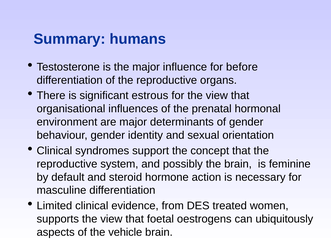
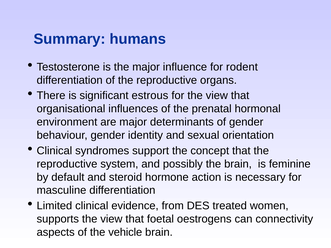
before: before -> rodent (242, 67)
ubiquitously: ubiquitously -> connectivity (284, 219)
